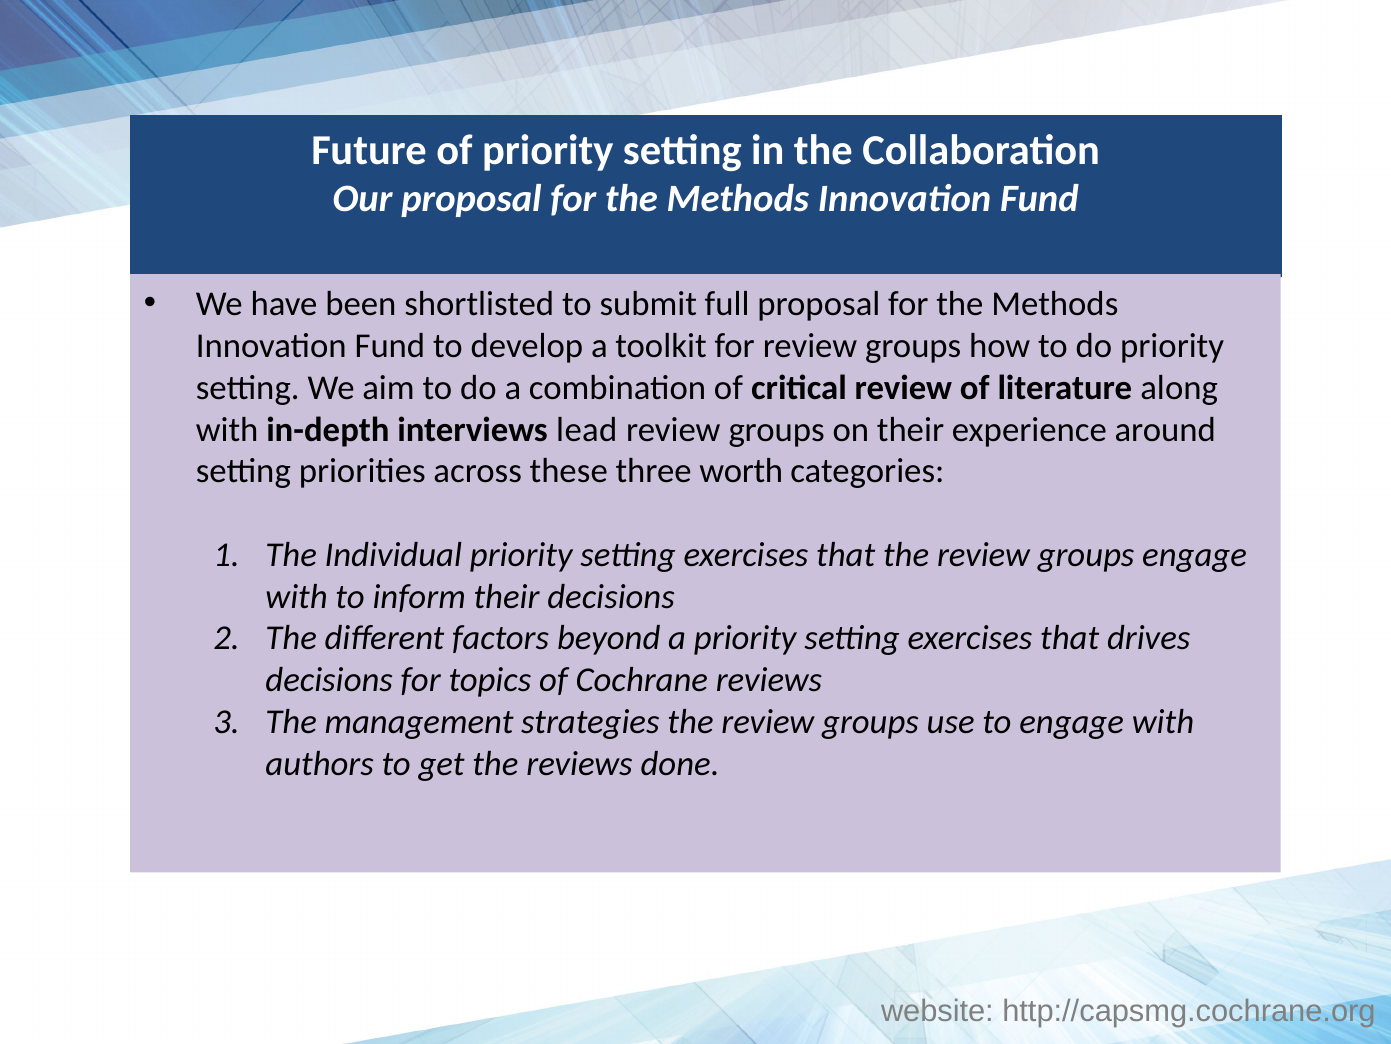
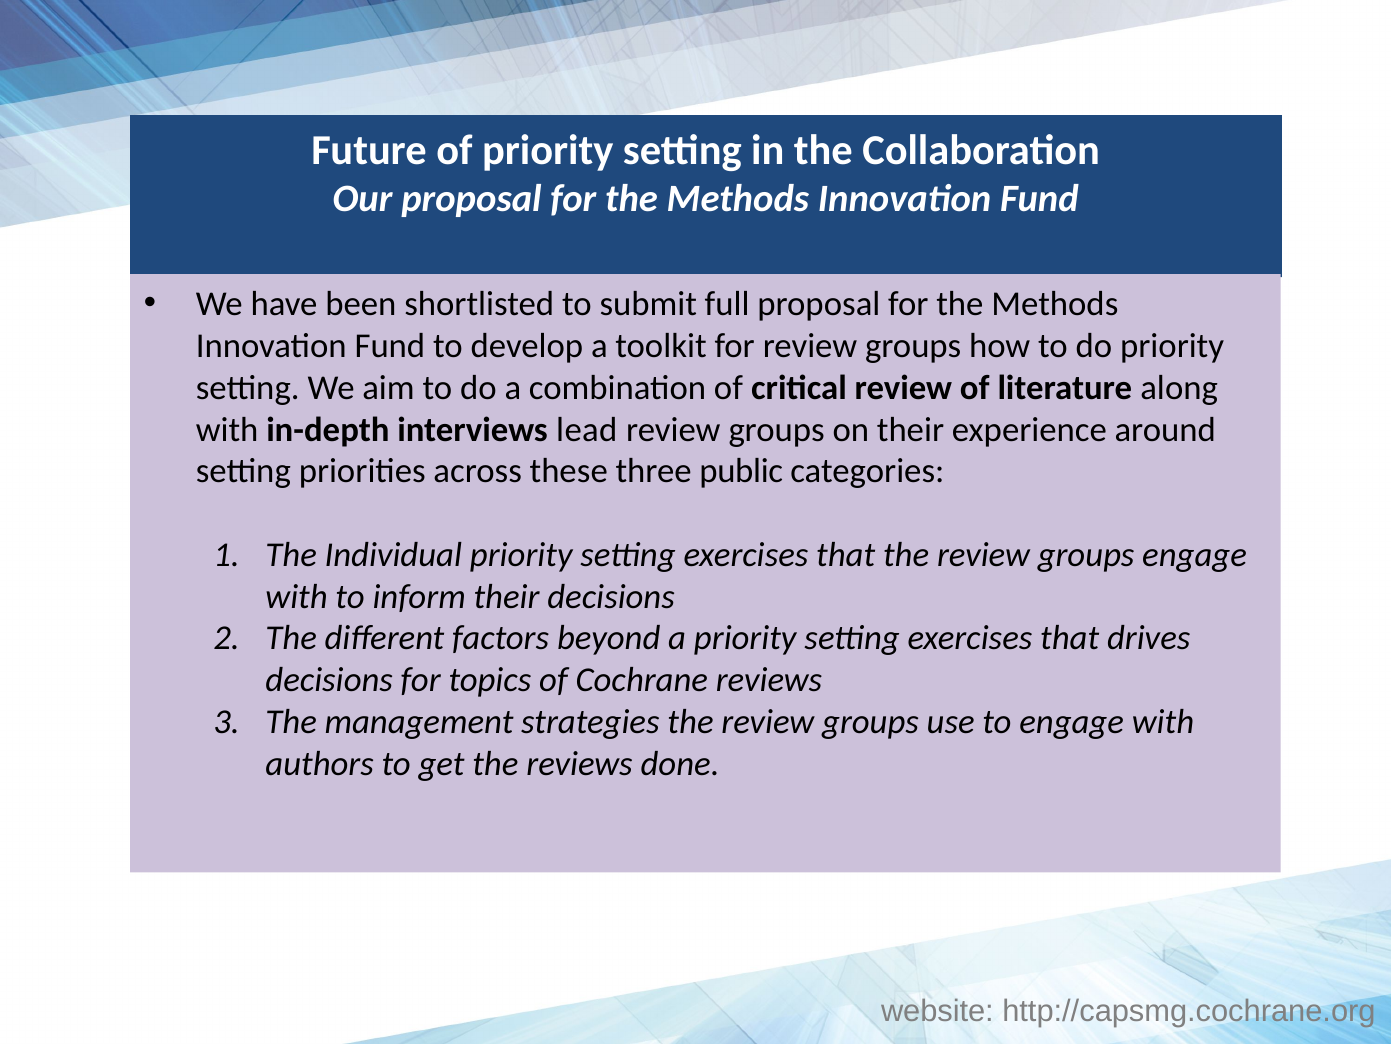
worth: worth -> public (741, 471)
